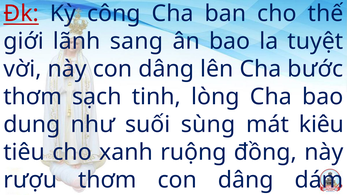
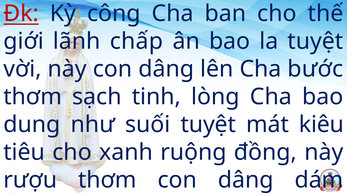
sang: sang -> chấp (136, 41)
suối sùng: sùng -> tuyệt (208, 125)
